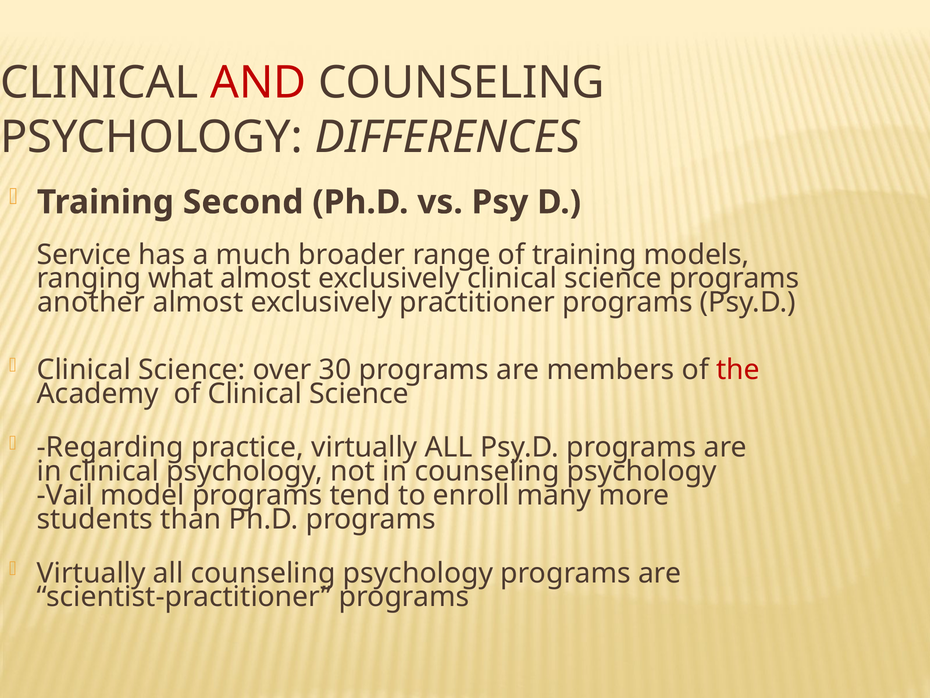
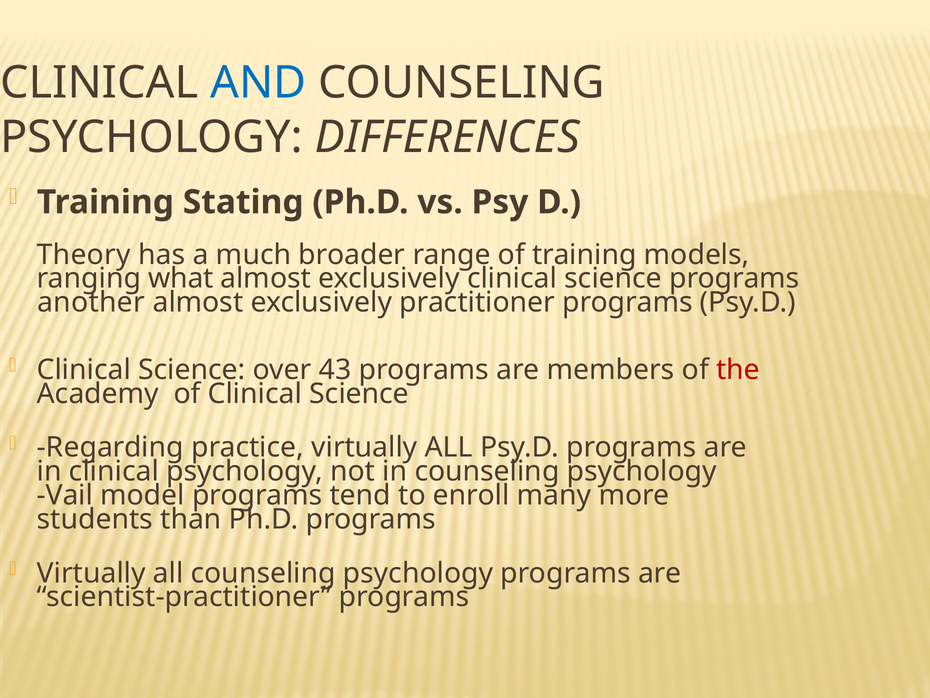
AND colour: red -> blue (258, 83)
Second: Second -> Stating (243, 202)
Service: Service -> Theory (84, 255)
30: 30 -> 43 (335, 370)
